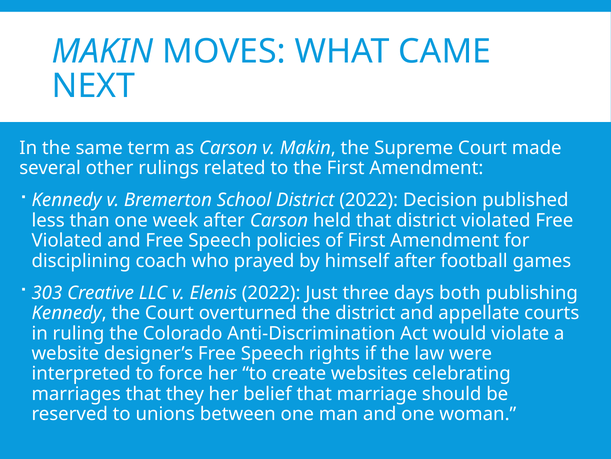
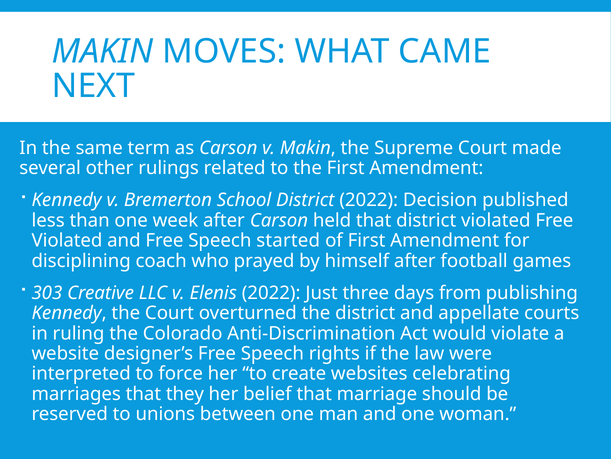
policies: policies -> started (288, 240)
both: both -> from (460, 292)
